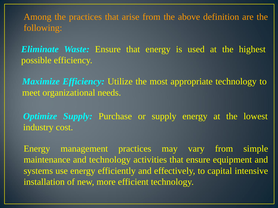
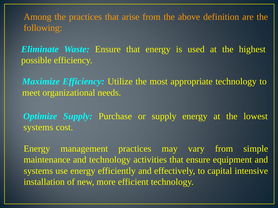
industry: industry -> systems (38, 128)
